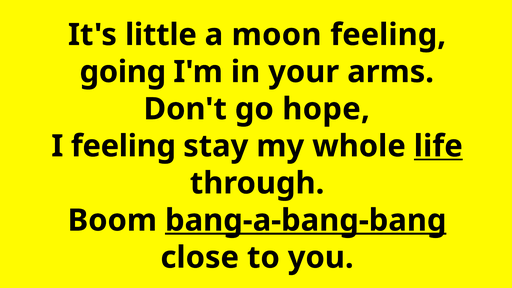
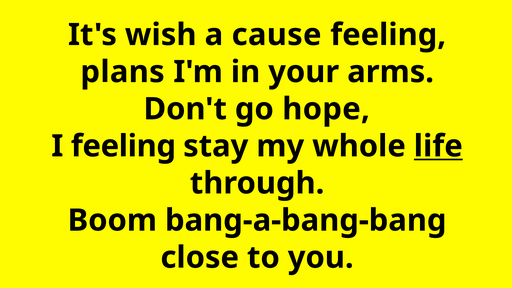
little: little -> wish (161, 35)
moon: moon -> cause (277, 35)
going: going -> plans (123, 72)
bang-a-bang-bang underline: present -> none (306, 220)
